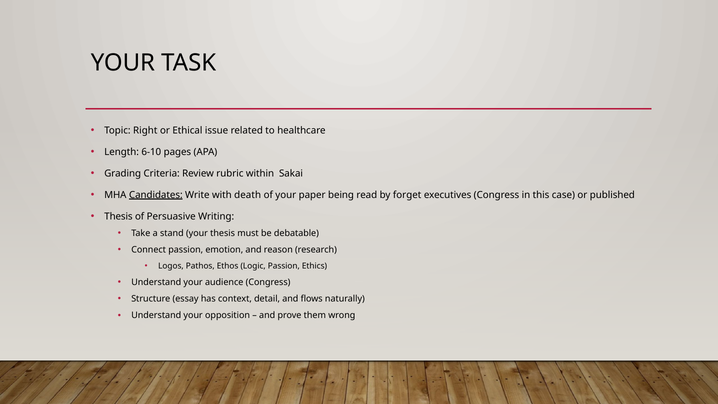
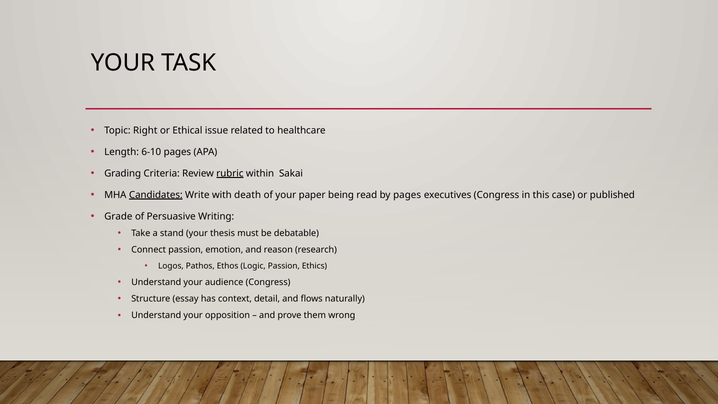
rubric underline: none -> present (230, 173)
by forget: forget -> pages (407, 195)
Thesis: Thesis -> Grade (118, 216)
